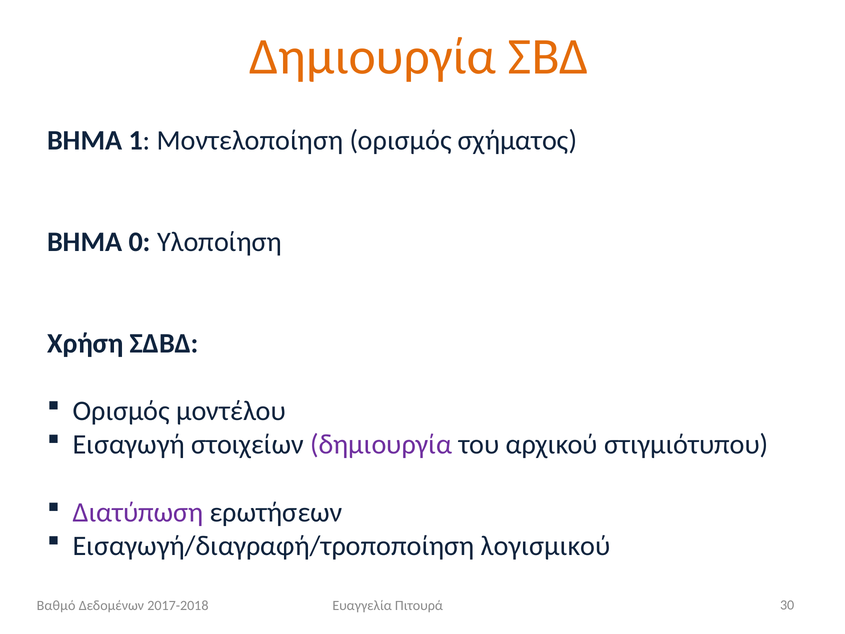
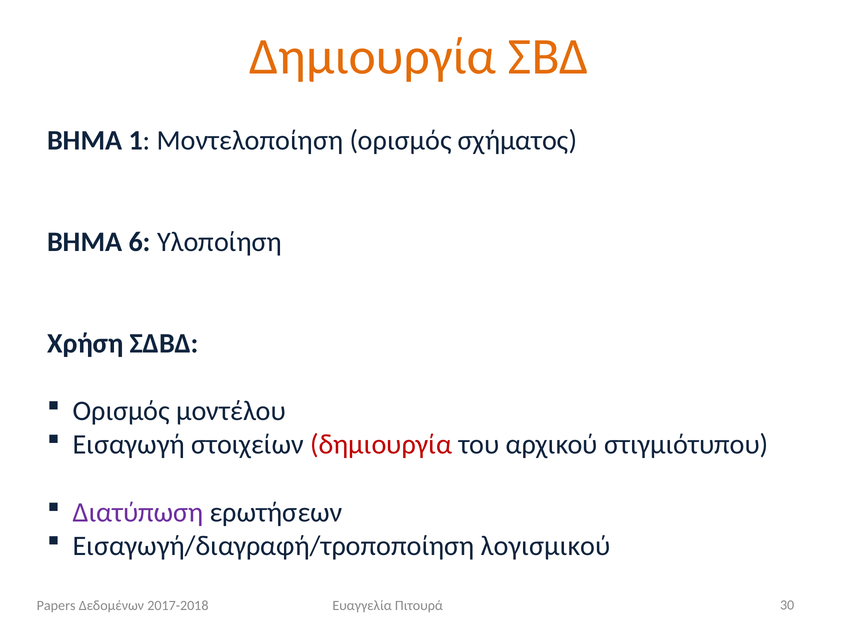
0: 0 -> 6 (140, 242)
δημιουργία colour: purple -> red (381, 445)
Βαθμό: Βαθμό -> Papers (56, 605)
